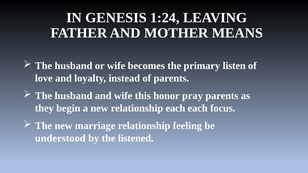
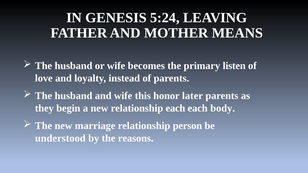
1:24: 1:24 -> 5:24 (165, 18)
pray: pray -> later (193, 96)
focus: focus -> body (223, 108)
feeling: feeling -> person (187, 126)
listened: listened -> reasons (136, 138)
